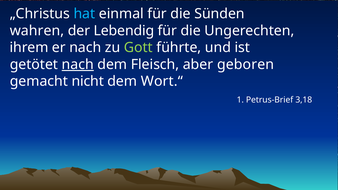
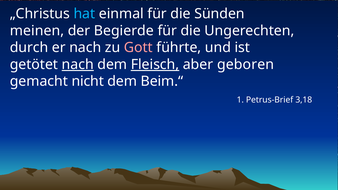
wahren: wahren -> meinen (37, 31)
Lebendig: Lebendig -> Begierde (124, 31)
ihrem: ihrem -> durch (29, 48)
Gott colour: light green -> pink (138, 48)
Fleisch underline: none -> present (155, 65)
Wort.“: Wort.“ -> Beim.“ (162, 81)
